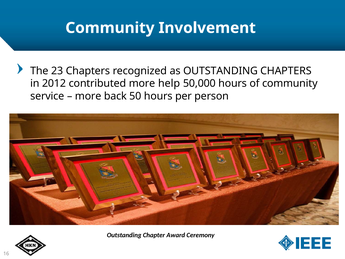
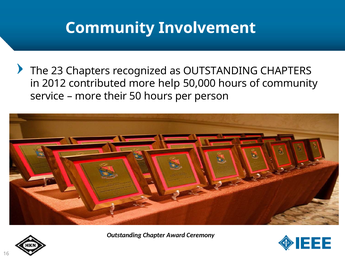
back: back -> their (115, 96)
